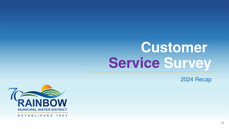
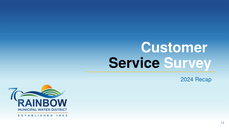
Service colour: purple -> black (134, 63)
